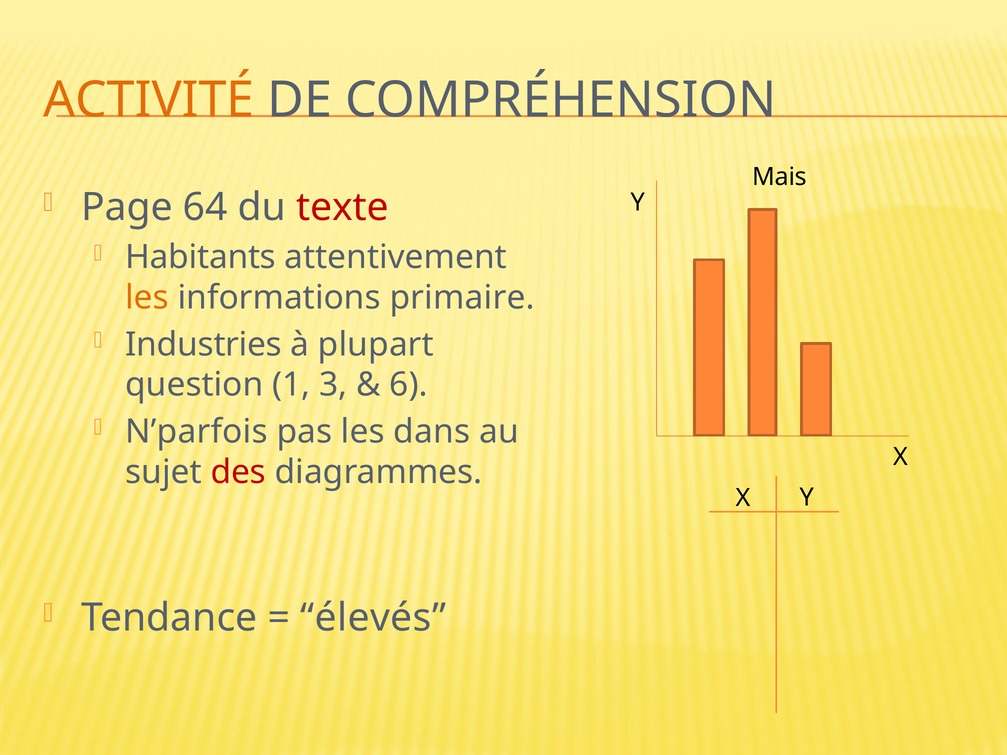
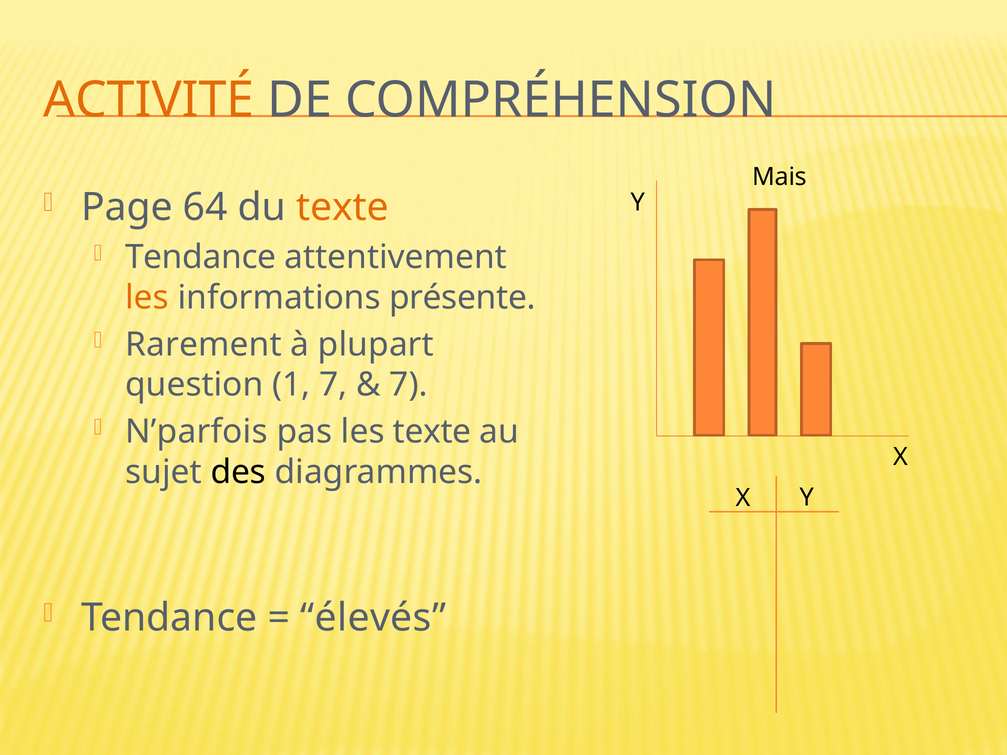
texte colour: red -> orange (342, 207)
Habitants: Habitants -> Tendance (201, 257)
primaire: primaire -> présente (462, 298)
Industries: Industries -> Rarement (203, 345)
1 3: 3 -> 7 (333, 385)
6: 6 -> 7 (409, 385)
les dans: dans -> texte (432, 432)
des colour: red -> black (238, 472)
